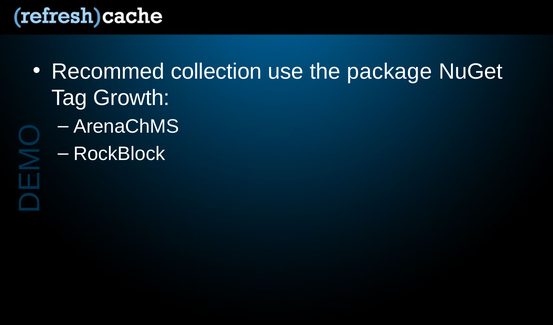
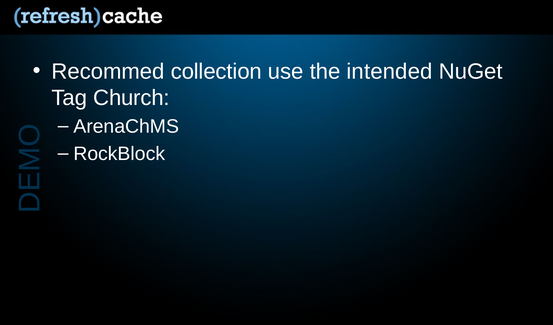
package: package -> intended (390, 72)
Growth: Growth -> Church (131, 98)
